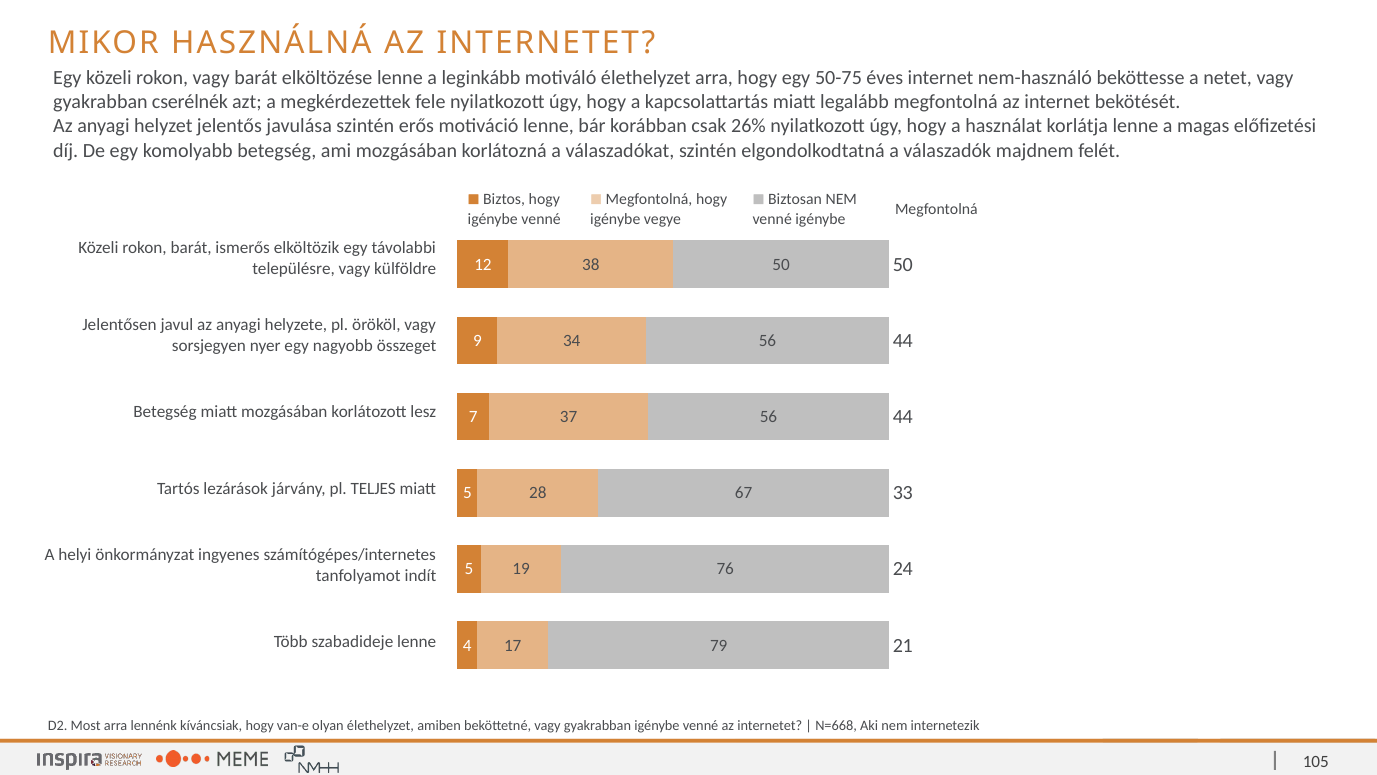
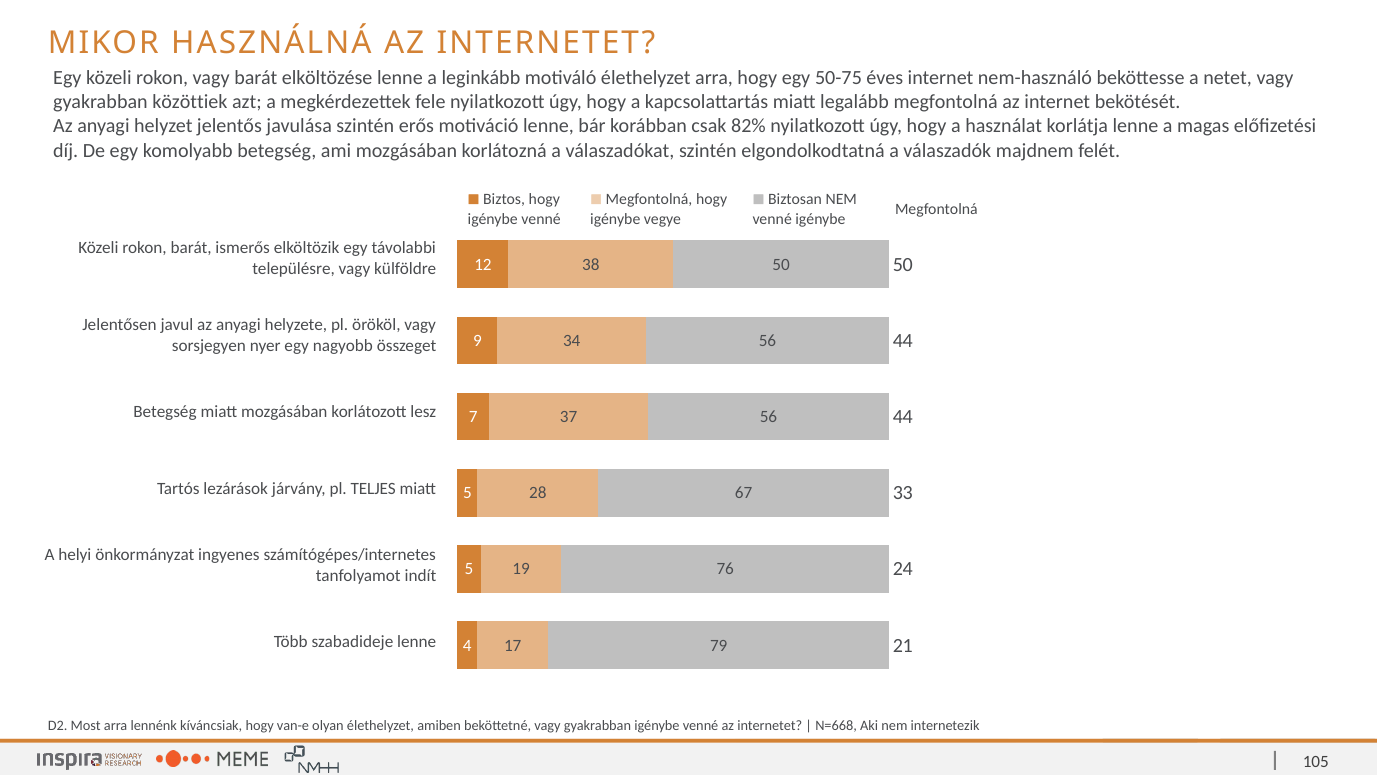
cserélnék: cserélnék -> közöttiek (190, 102)
26%: 26% -> 82% (748, 126)
